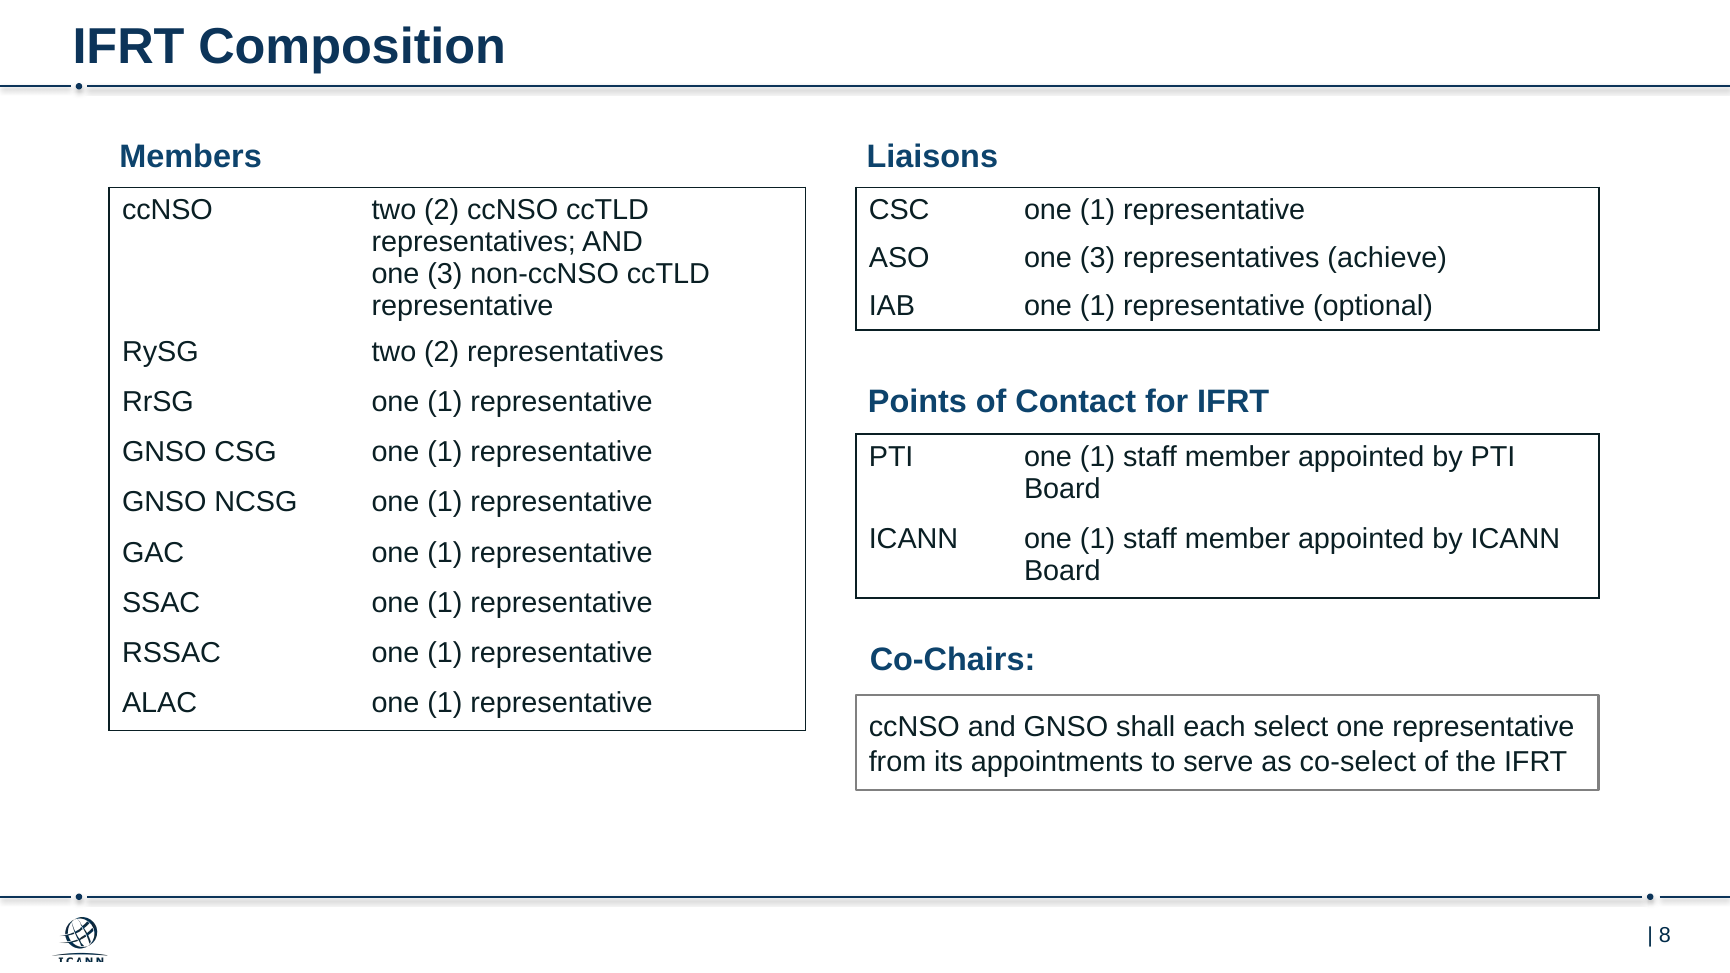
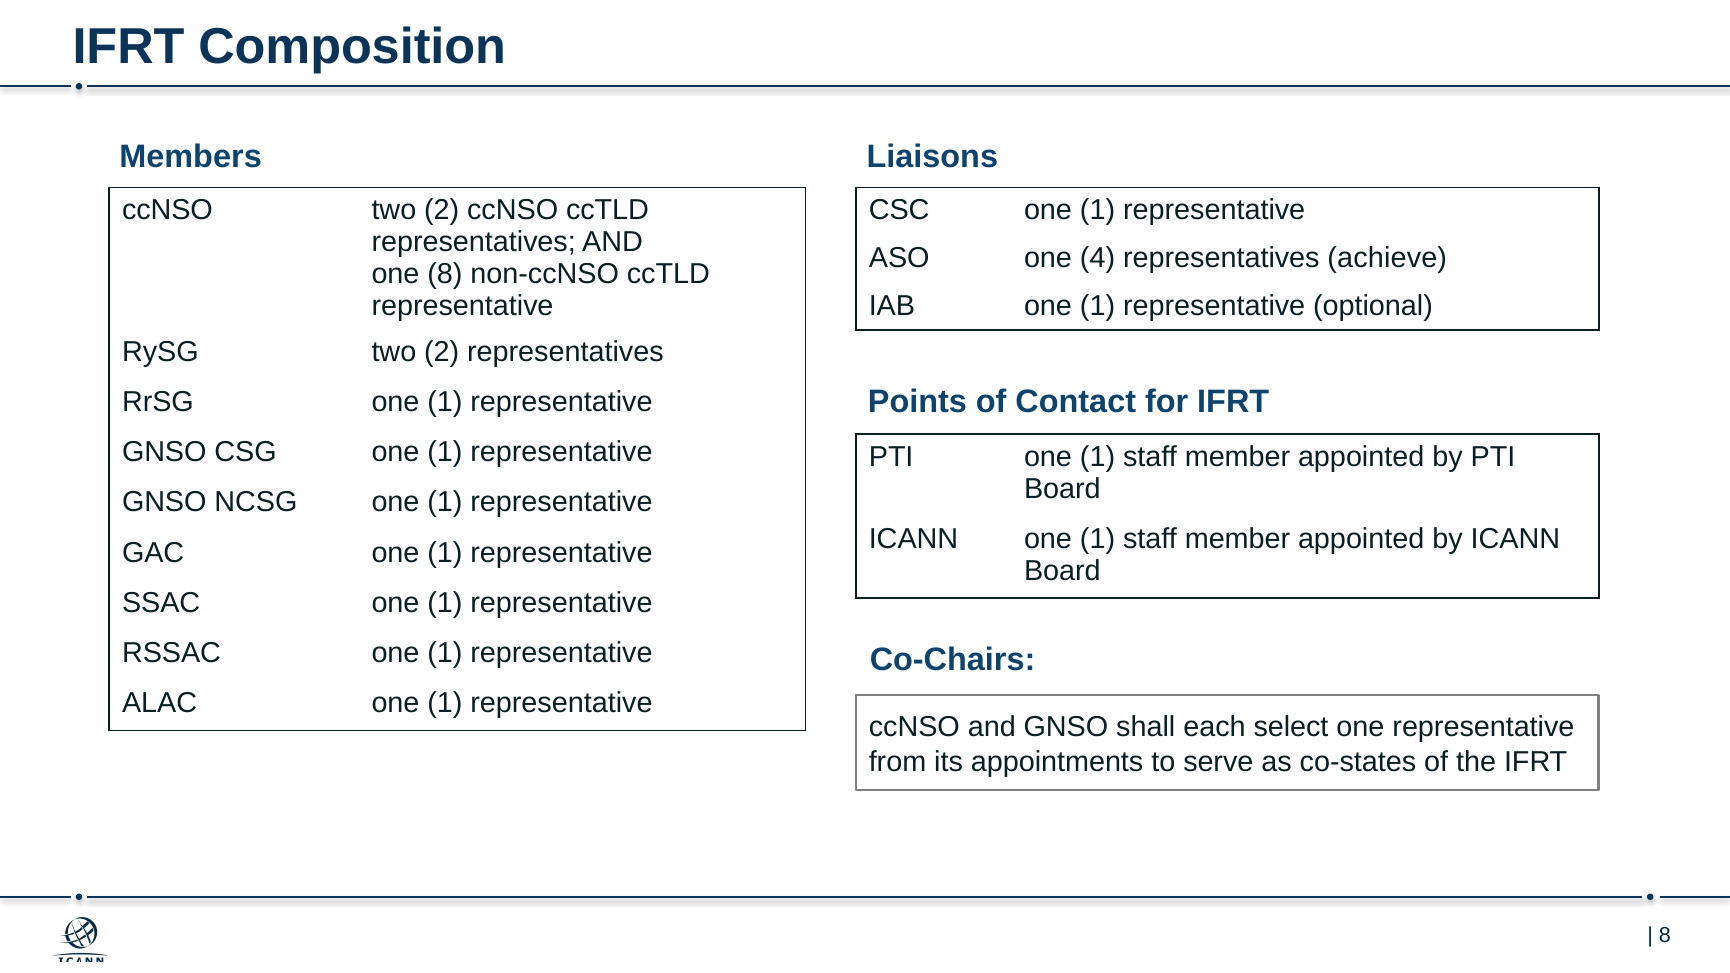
ASO one 3: 3 -> 4 (1098, 258)
3: 3 -> 8 (445, 274)
co-select: co-select -> co-states (1358, 762)
